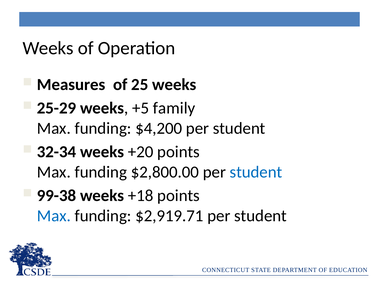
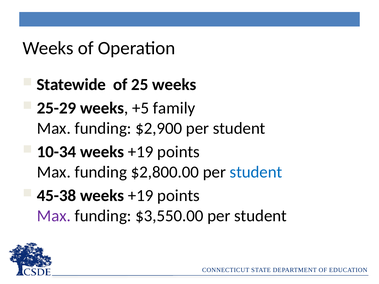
Measures: Measures -> Statewide (71, 85)
$4,200: $4,200 -> $2,900 (159, 128)
32-34: 32-34 -> 10-34 (57, 152)
+20: +20 -> +19 (141, 152)
99-38: 99-38 -> 45-38 (57, 196)
+18: +18 -> +19 (141, 196)
Max colour: blue -> purple (54, 216)
$2,919.71: $2,919.71 -> $3,550.00 (169, 216)
